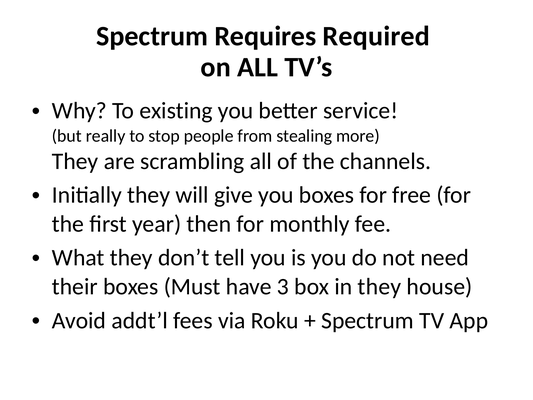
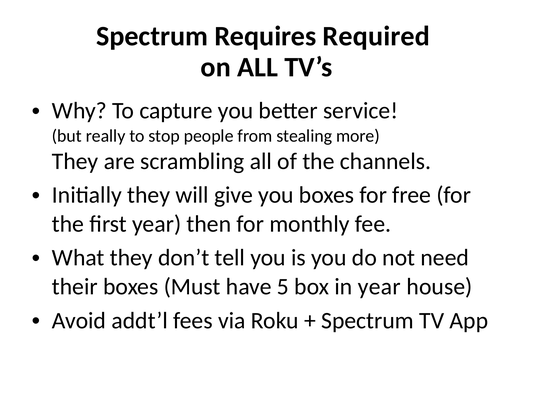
existing: existing -> capture (176, 111)
3: 3 -> 5 (283, 287)
in they: they -> year (379, 287)
